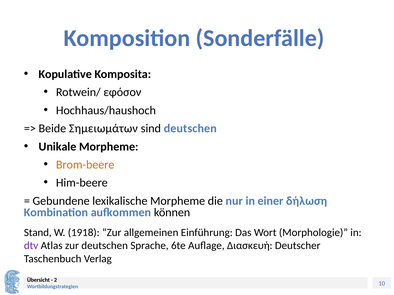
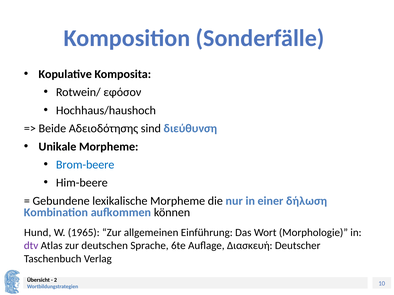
Σημειωμάτων: Σημειωμάτων -> Αδειοδότησης (103, 129)
sind deutschen: deutschen -> διεύθυνση (190, 129)
Brom-beere colour: orange -> blue (85, 165)
Stand: Stand -> Hund (38, 233)
1918: 1918 -> 1965 (84, 233)
